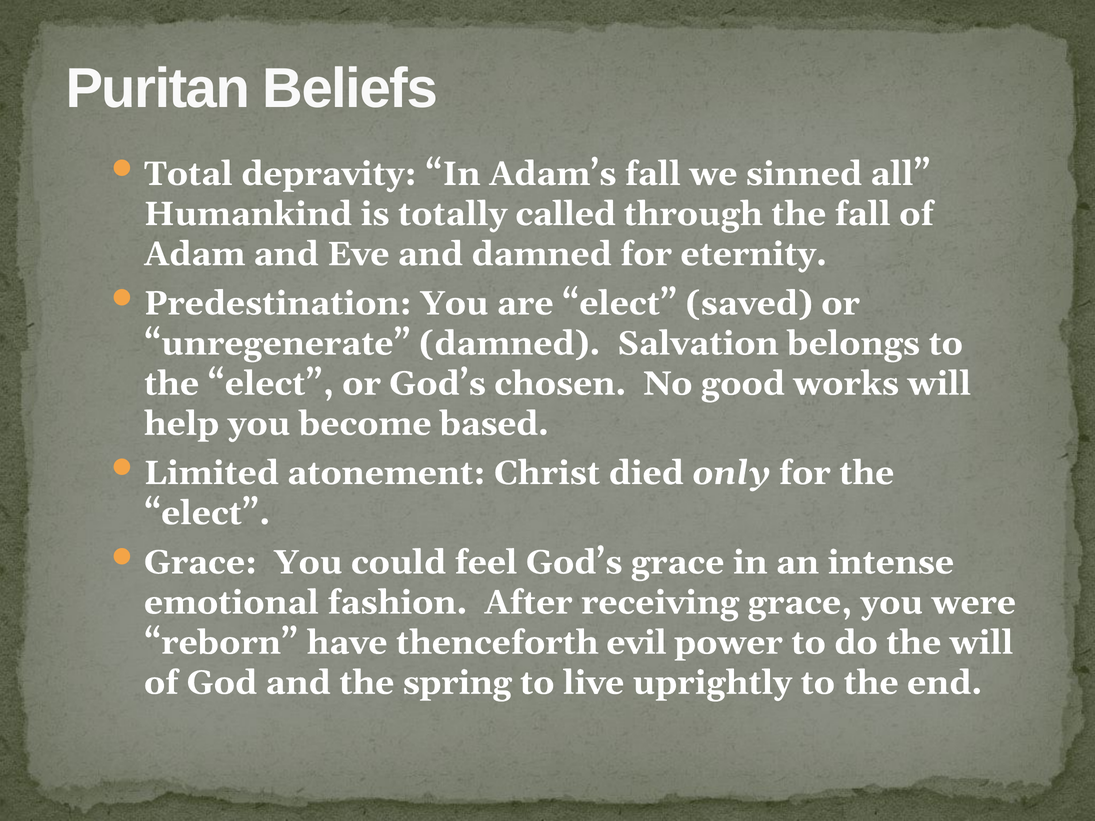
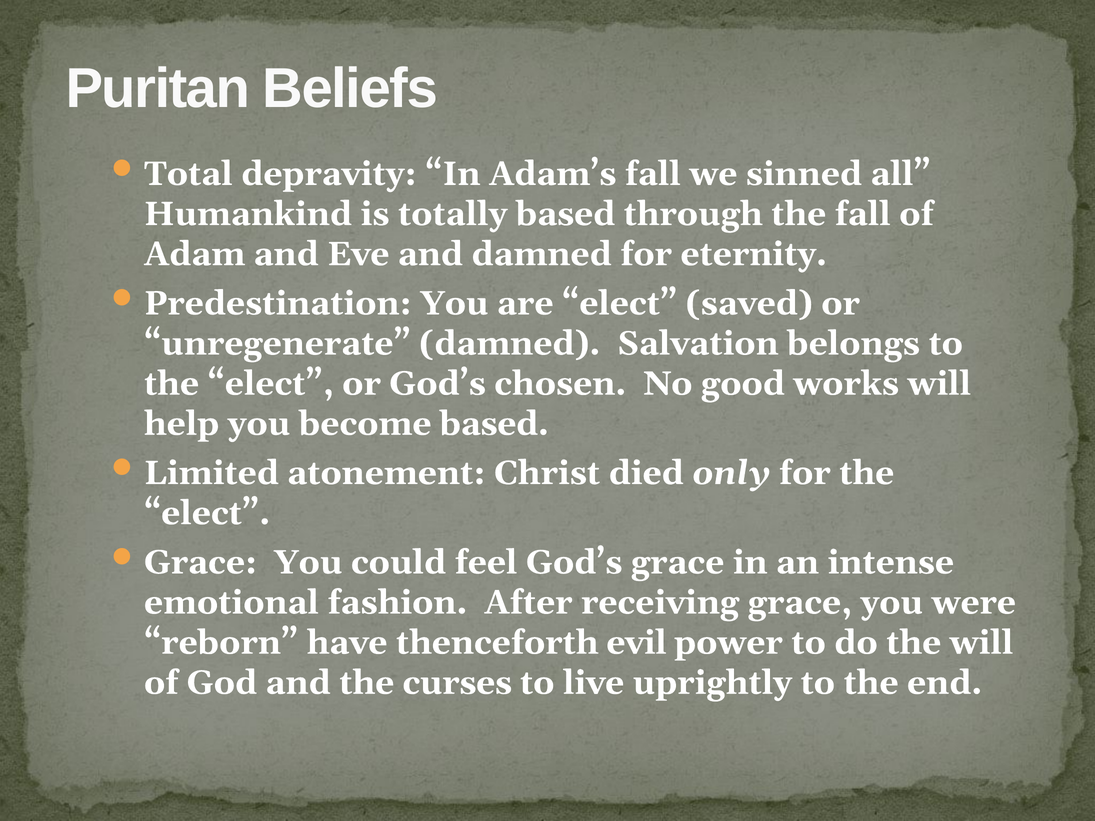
totally called: called -> based (566, 214)
spring: spring -> curses (457, 683)
